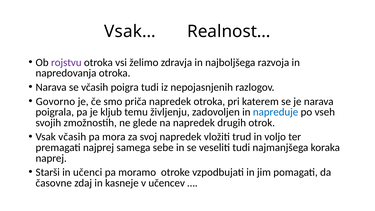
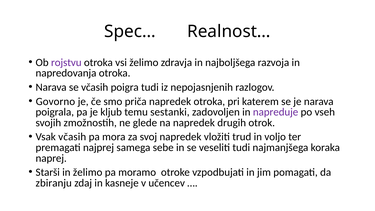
Vsak…: Vsak… -> Spec… (130, 32)
življenju: življenju -> sestanki (170, 112)
napreduje colour: blue -> purple (276, 112)
in učenci: učenci -> želimo (88, 172)
časovne: časovne -> zbiranju (54, 183)
